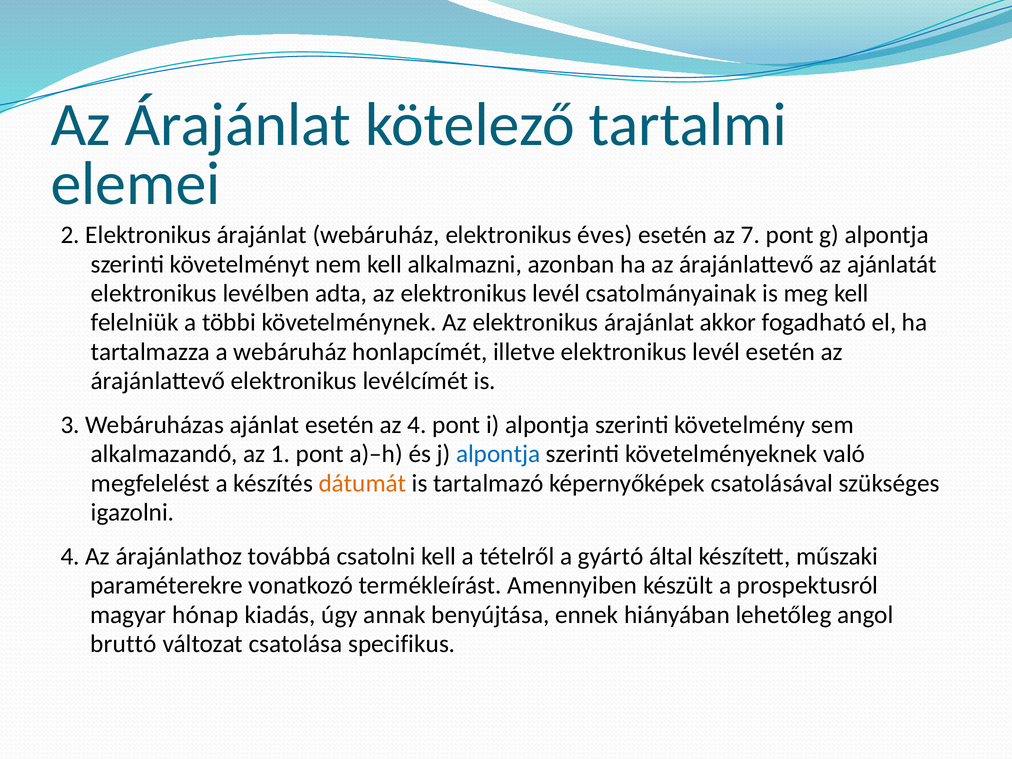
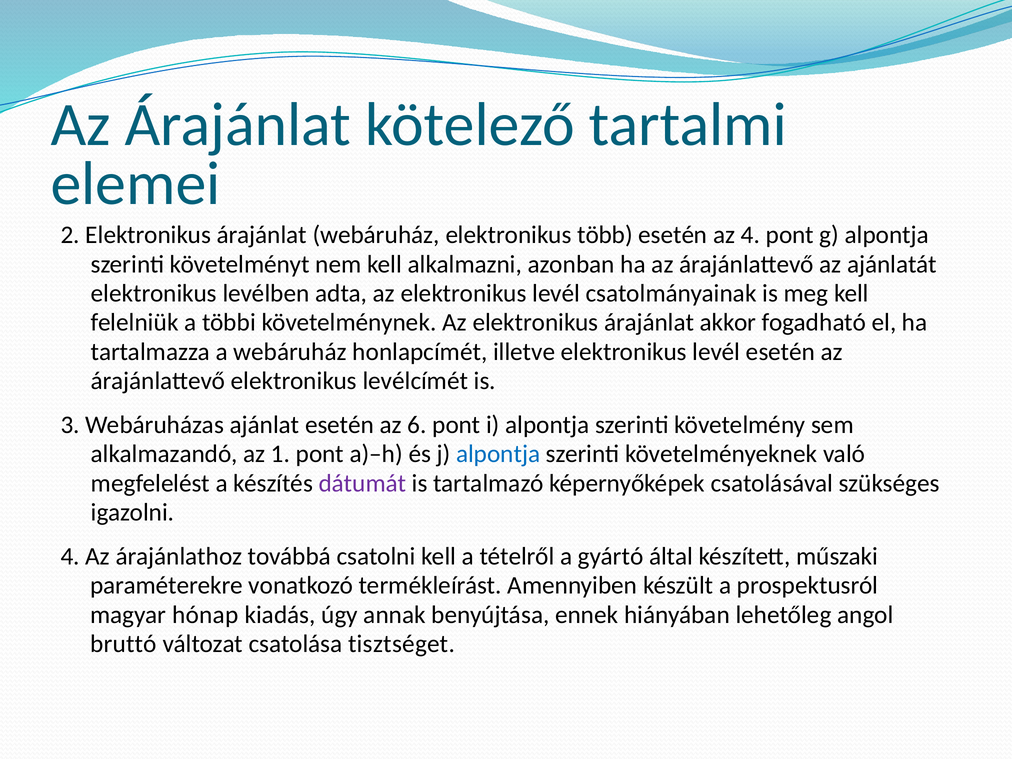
éves: éves -> több (605, 235)
az 7: 7 -> 4 (750, 235)
az 4: 4 -> 6 (417, 425)
dátumát colour: orange -> purple (362, 483)
specifikus: specifikus -> tisztséget (402, 644)
